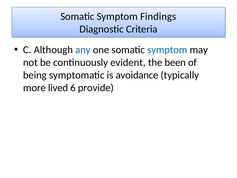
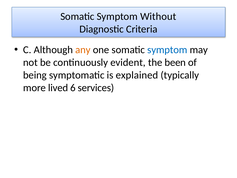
Findings: Findings -> Without (158, 16)
any colour: blue -> orange (83, 50)
avoidance: avoidance -> explained (137, 75)
provide: provide -> services (96, 88)
